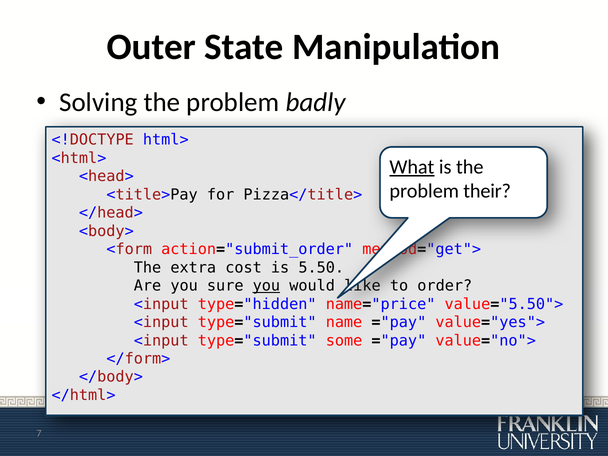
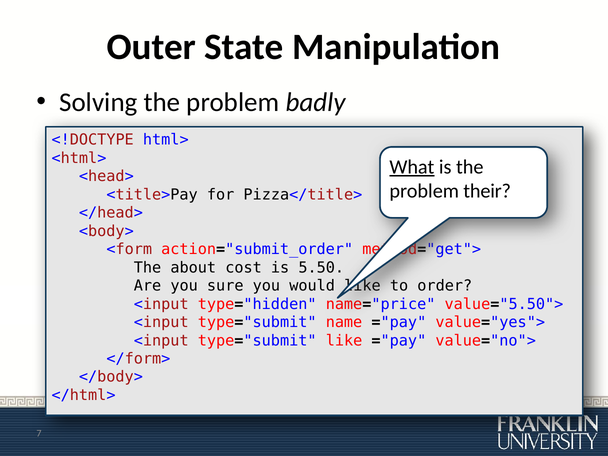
extra: extra -> about (193, 268)
you underline: present -> none (266, 286)
type="submit some: some -> like (344, 340)
